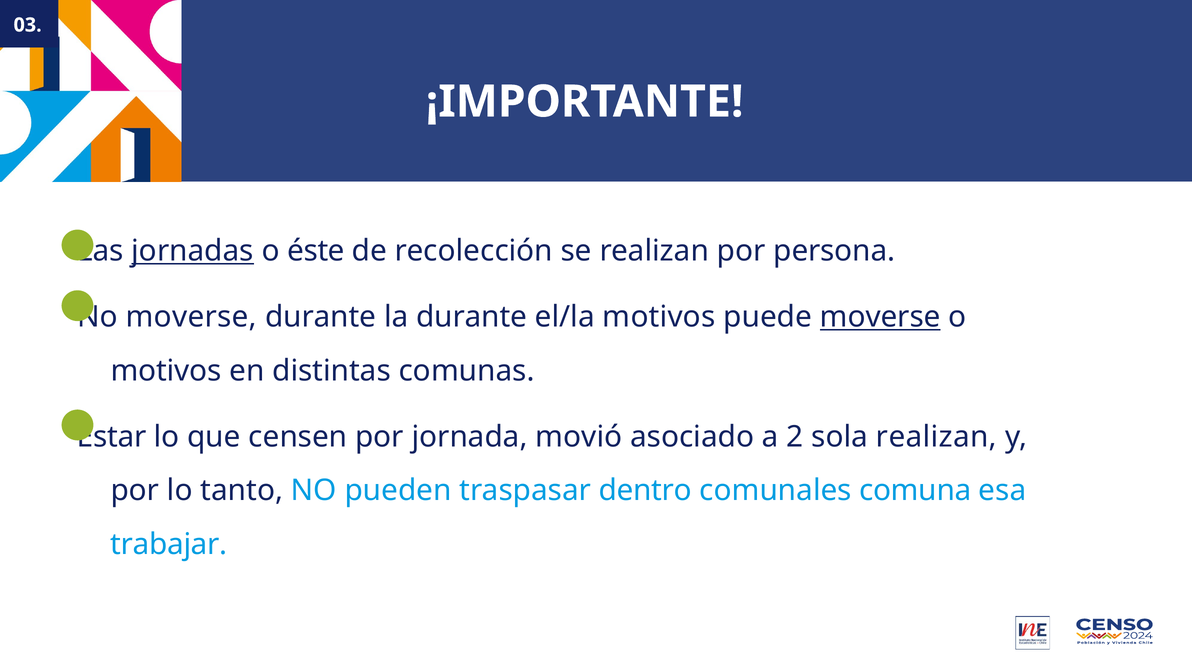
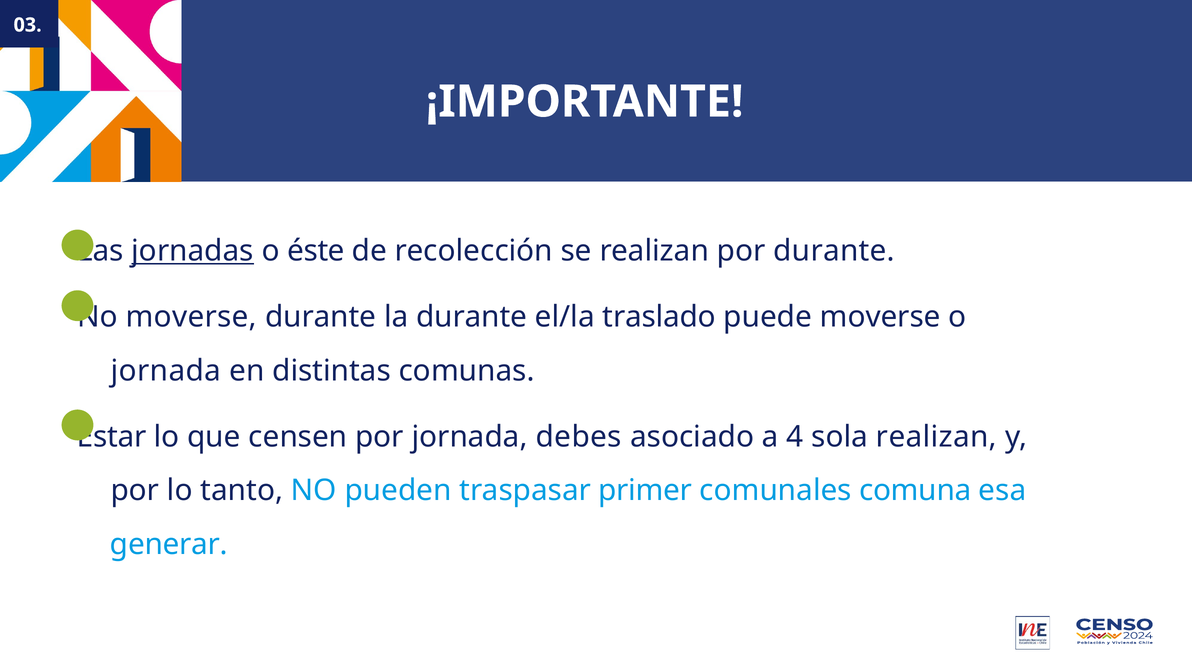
por persona: persona -> durante (834, 251)
el/la motivos: motivos -> traslado (659, 317)
moverse underline: present -> none (880, 317)
motivos: motivos -> jornada (166, 370)
movió: movió -> debes (579, 436)
2: 2 -> 4 (795, 436)
dentro: dentro -> primer (645, 490)
trabajar: trabajar -> generar (169, 544)
